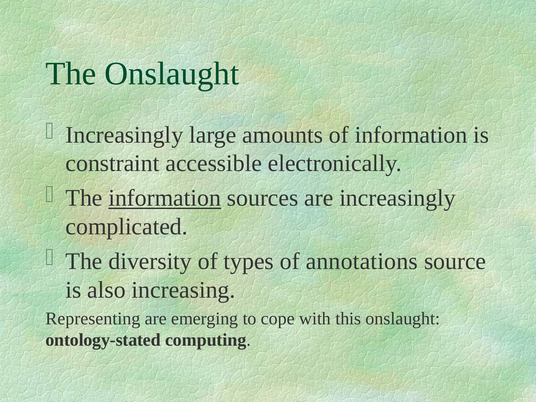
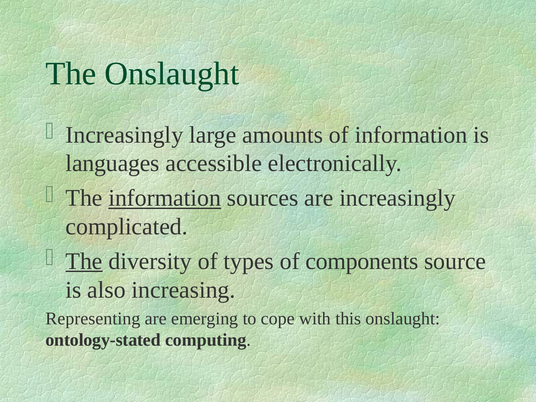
constraint: constraint -> languages (113, 163)
The underline: none -> present (84, 261)
annotations: annotations -> components (362, 261)
